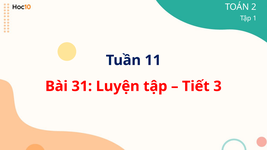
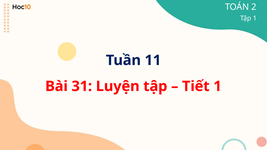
Tiết 3: 3 -> 1 (217, 86)
